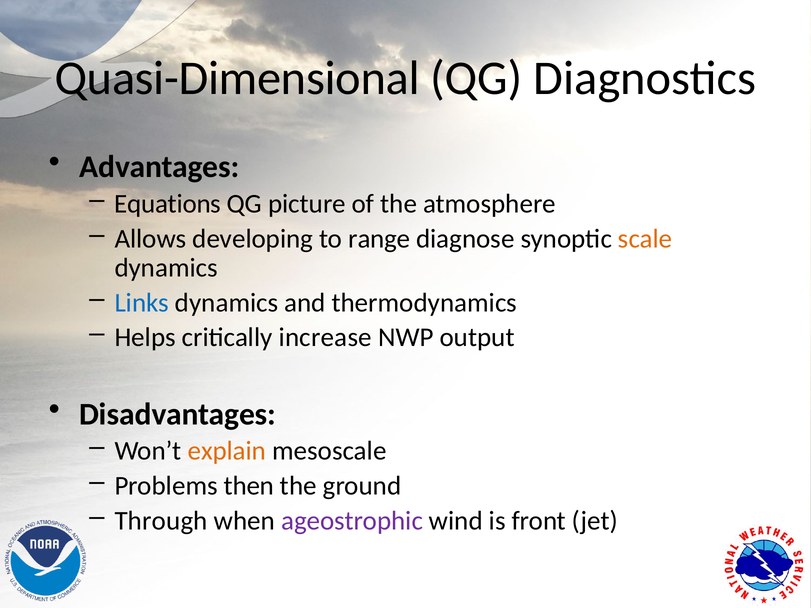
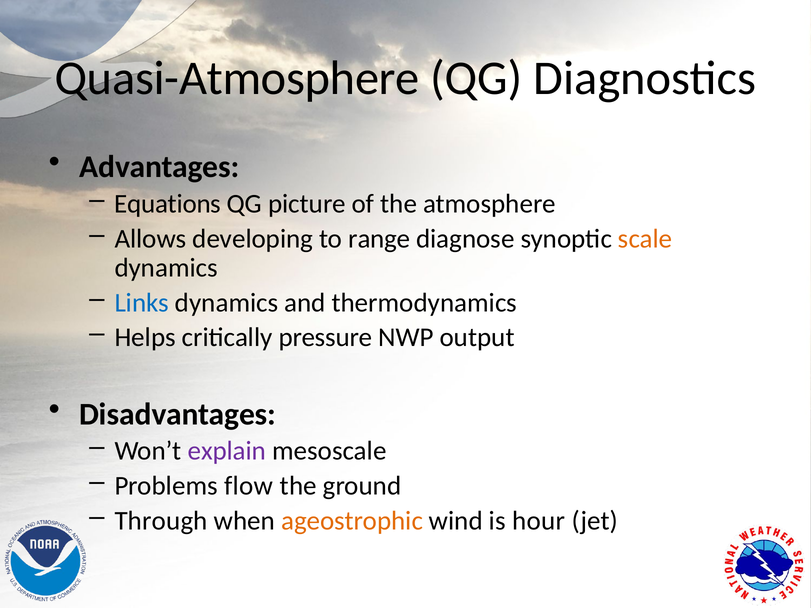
Quasi-Dimensional: Quasi-Dimensional -> Quasi-Atmosphere (237, 78)
increase: increase -> pressure (325, 338)
explain colour: orange -> purple (227, 451)
then: then -> flow (249, 486)
ageostrophic colour: purple -> orange (352, 521)
front: front -> hour (539, 521)
